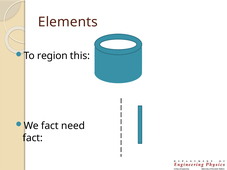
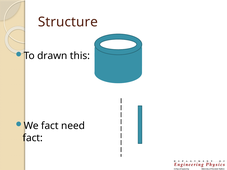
Elements: Elements -> Structure (68, 22)
region: region -> drawn (52, 56)
